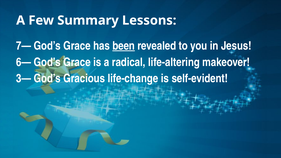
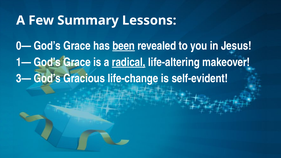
7—: 7— -> 0— (24, 46)
6—: 6— -> 1— (24, 62)
radical underline: none -> present (129, 62)
